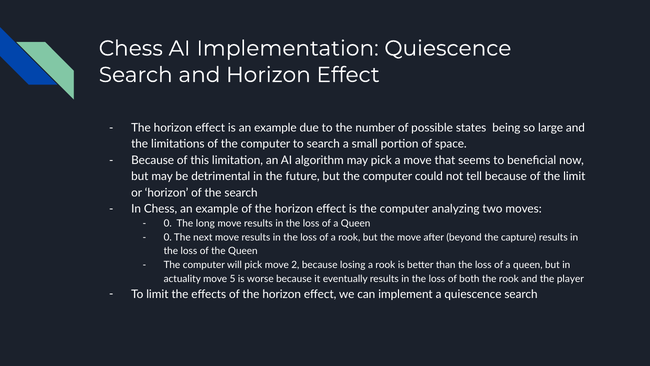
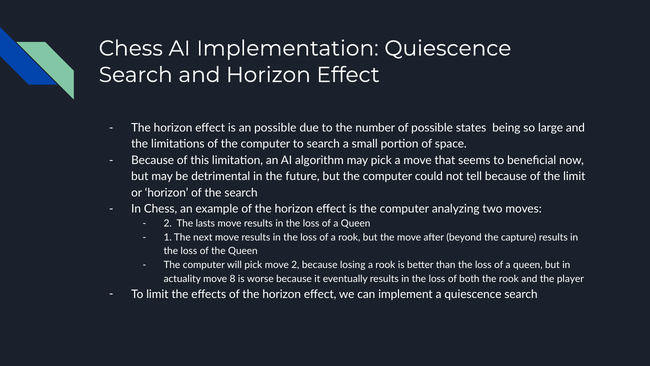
is an example: example -> possible (275, 128)
0: 0 -> 2 (168, 223)
long: long -> lasts (205, 223)
0: 0 -> 1 (168, 237)
5: 5 -> 8 (233, 279)
